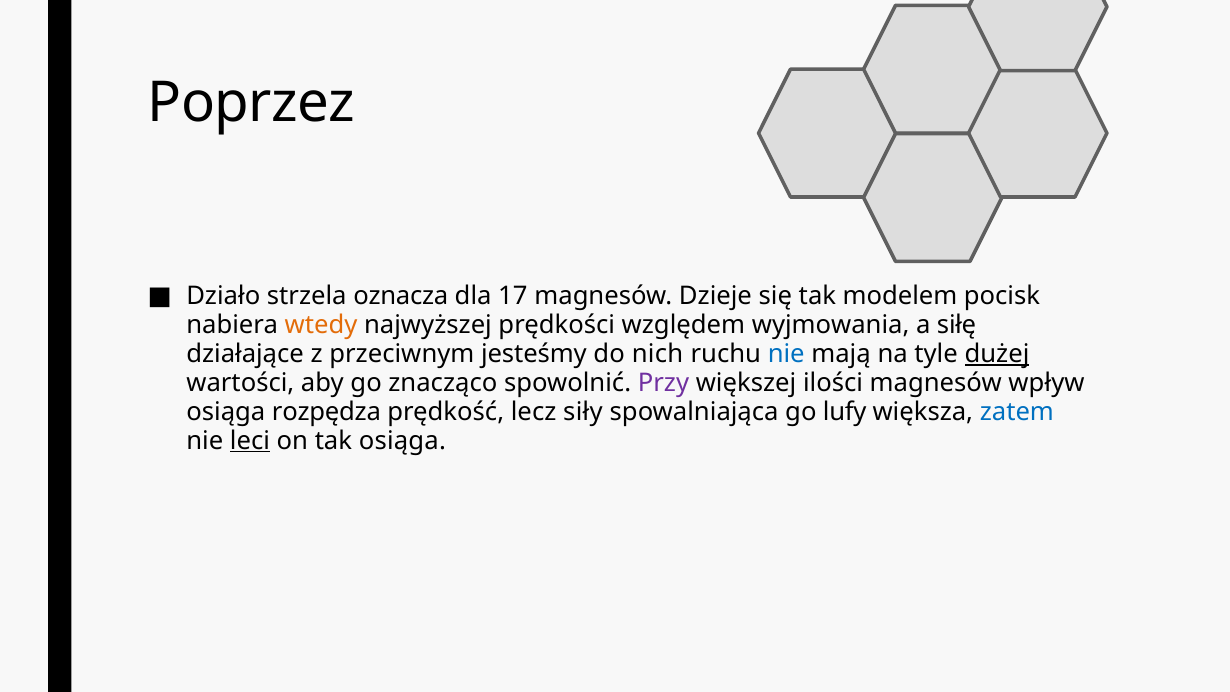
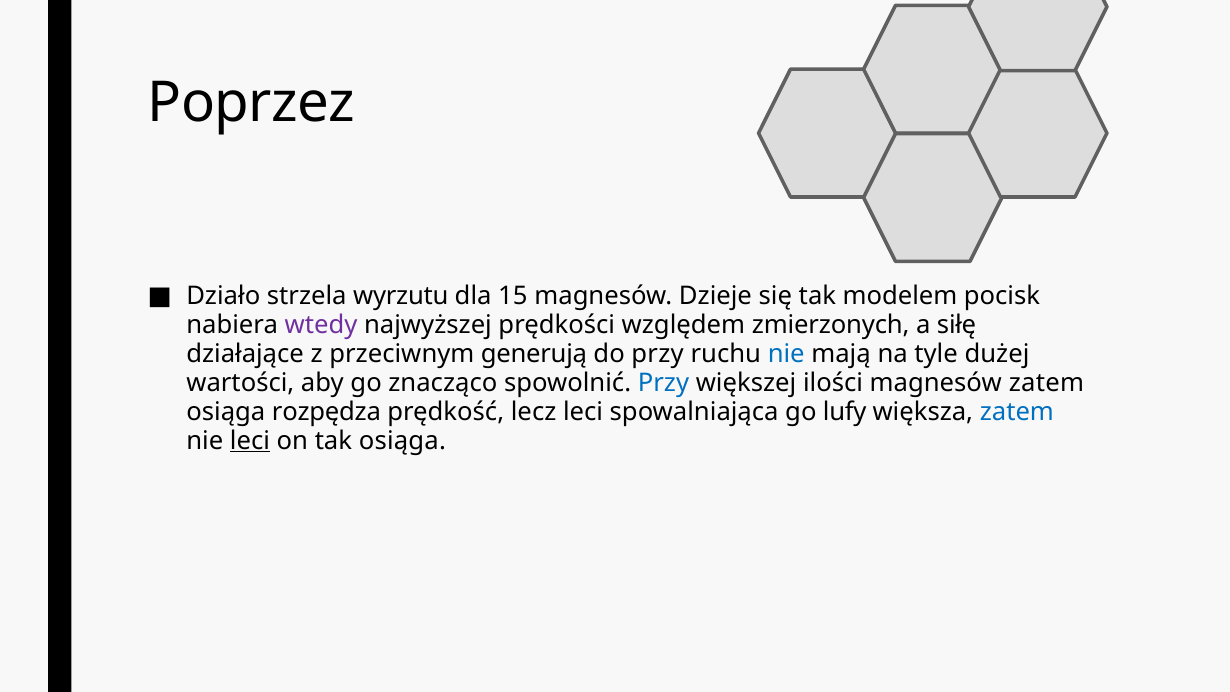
oznacza: oznacza -> wyrzutu (401, 296)
17: 17 -> 15 (513, 296)
wtedy colour: orange -> purple (321, 325)
wyjmowania: wyjmowania -> zmierzonych (831, 325)
jesteśmy: jesteśmy -> generują (534, 354)
do nich: nich -> przy (658, 354)
dużej underline: present -> none (997, 354)
Przy colour: purple -> blue (664, 383)
magnesów wpływ: wpływ -> zatem (1046, 383)
lecz siły: siły -> leci (583, 412)
